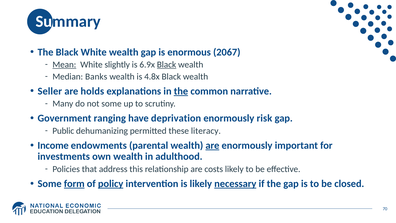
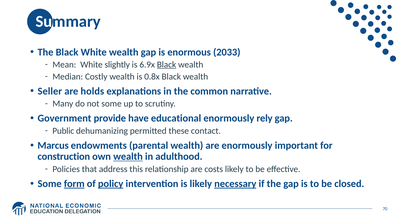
2067: 2067 -> 2033 (227, 52)
Mean underline: present -> none (64, 65)
Banks: Banks -> Costly (96, 76)
4.8x: 4.8x -> 0.8x (152, 76)
the underline: present -> none (181, 91)
ranging: ranging -> provide (110, 118)
deprivation: deprivation -> educational (176, 118)
risk: risk -> rely (265, 118)
literacy: literacy -> contact (206, 131)
Income: Income -> Marcus (53, 145)
are underline: present -> none (212, 145)
investments: investments -> construction (64, 156)
wealth underline: none -> present (128, 156)
